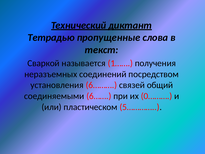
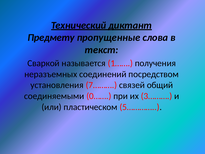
Тетрадью: Тетрадью -> Предмету (51, 38)
6………: 6……… -> 7……… (101, 85)
6……: 6…… -> 0…… (99, 96)
0………: 0……… -> 3……… (157, 96)
